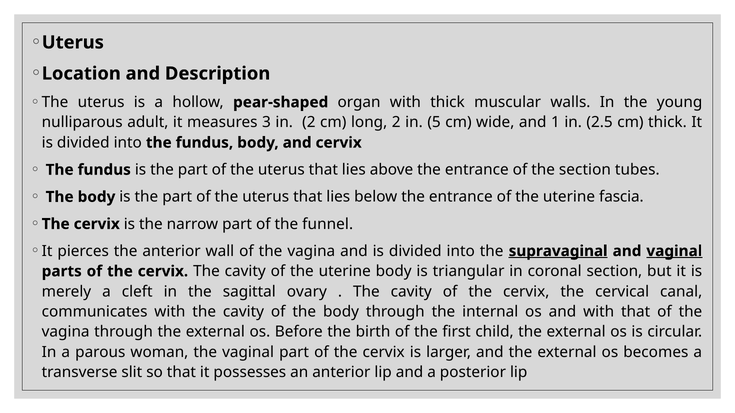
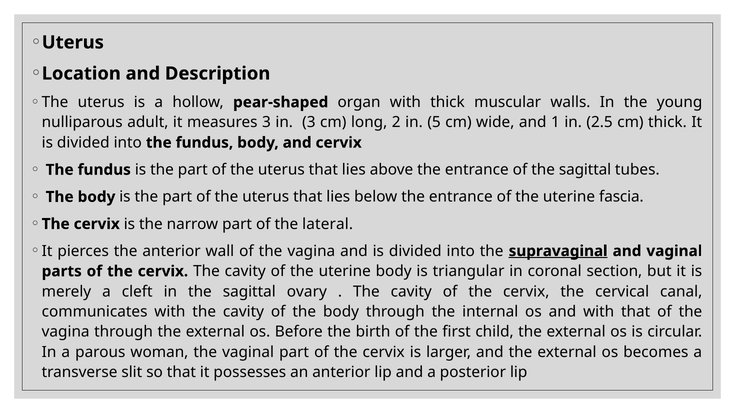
in 2: 2 -> 3 (309, 123)
of the section: section -> sagittal (585, 170)
funnel: funnel -> lateral (328, 224)
vaginal underline: present -> none (674, 251)
